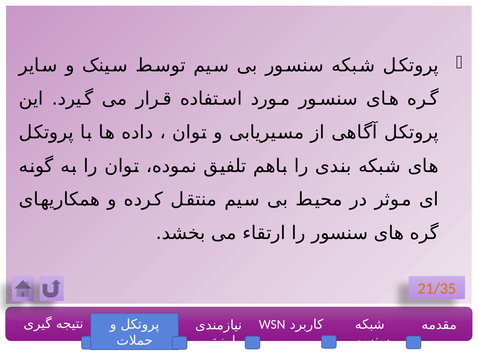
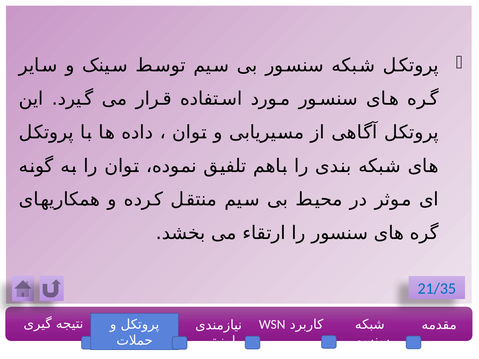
21/35 colour: orange -> blue (437, 289)
